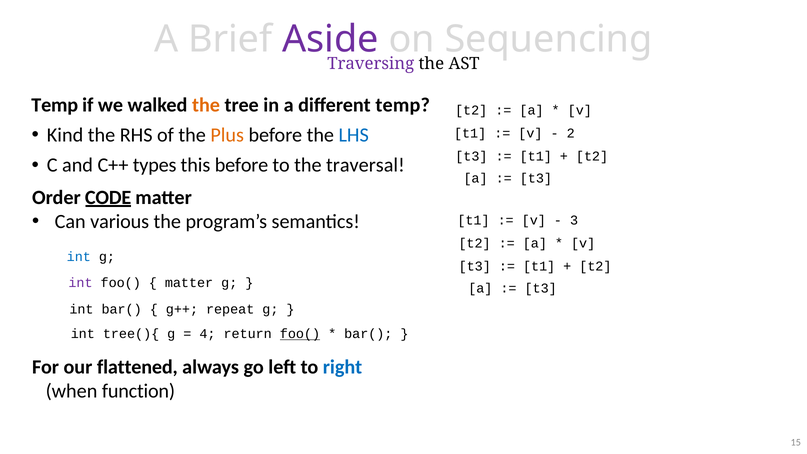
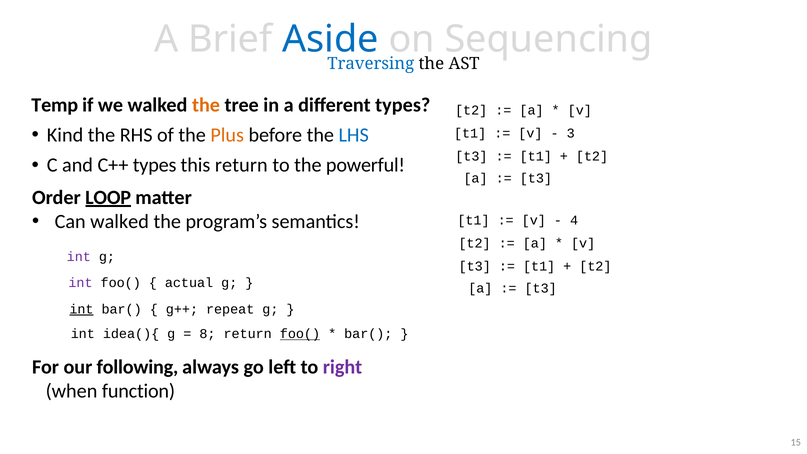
Aside colour: purple -> blue (330, 39)
Traversing colour: purple -> blue (371, 64)
different temp: temp -> types (403, 105)
2: 2 -> 3 (571, 134)
this before: before -> return (241, 165)
traversal: traversal -> powerful (366, 165)
CODE: CODE -> LOOP (108, 197)
Can various: various -> walked (120, 222)
3: 3 -> 4 (574, 220)
int colour: blue -> purple (79, 257)
matter: matter -> actual (189, 283)
int underline: none -> present (81, 309)
tree(){: tree(){ -> idea(){ (131, 334)
4: 4 -> 8 (207, 334)
flattened: flattened -> following (137, 367)
right colour: blue -> purple (343, 367)
